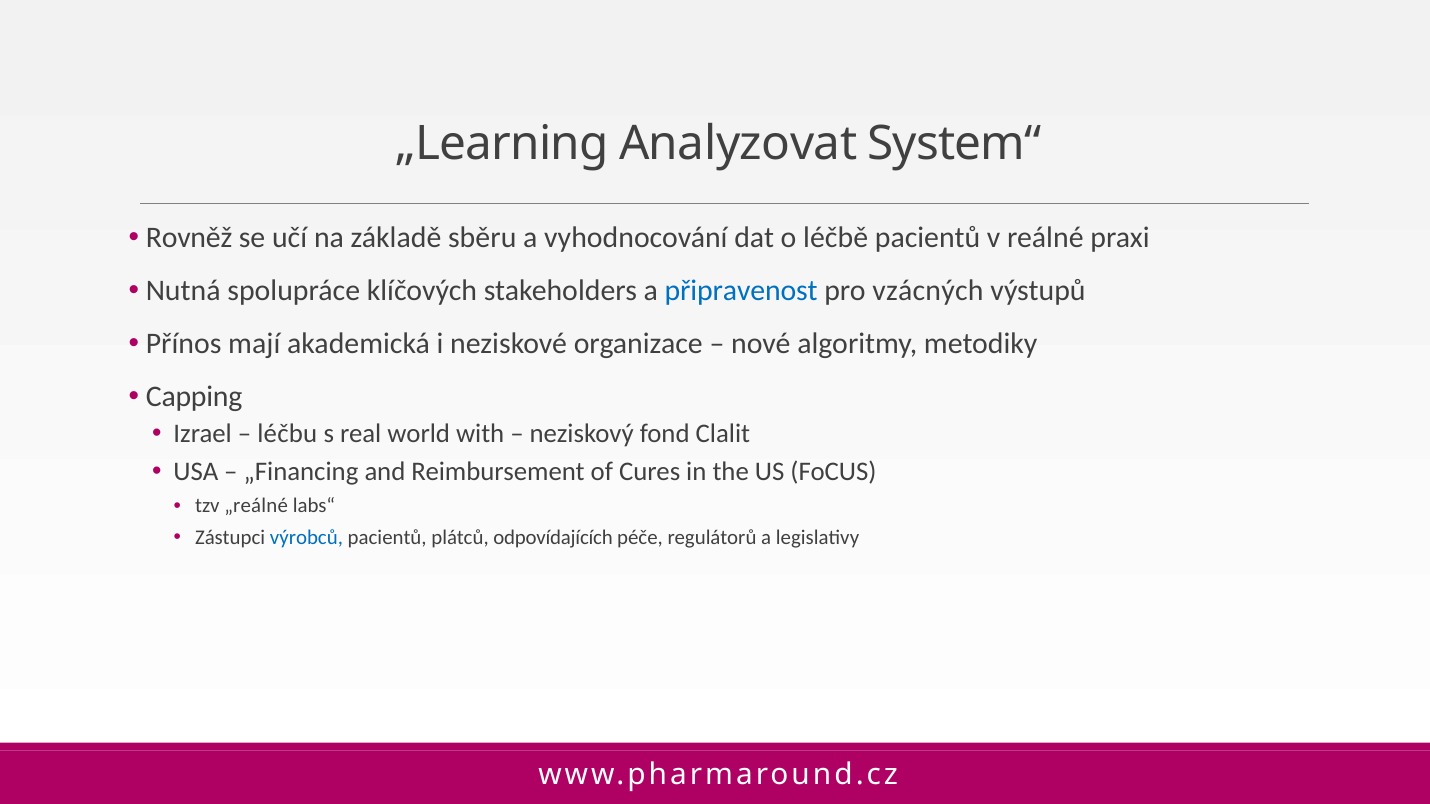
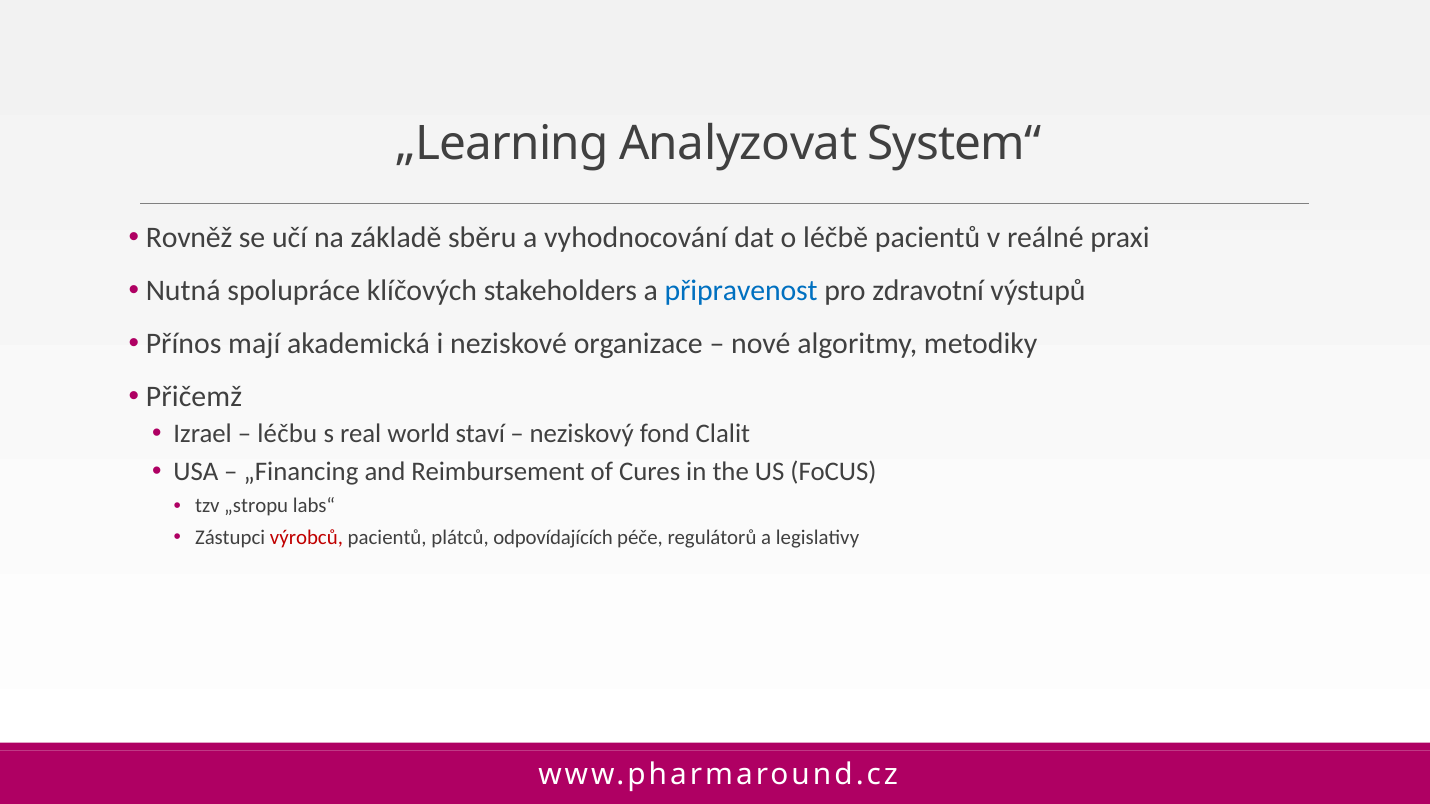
vzácných: vzácných -> zdravotní (928, 291)
Capping: Capping -> Přičemž (194, 397)
with: with -> staví (480, 434)
„reálné: „reálné -> „stropu (256, 506)
výrobců colour: blue -> red (306, 538)
